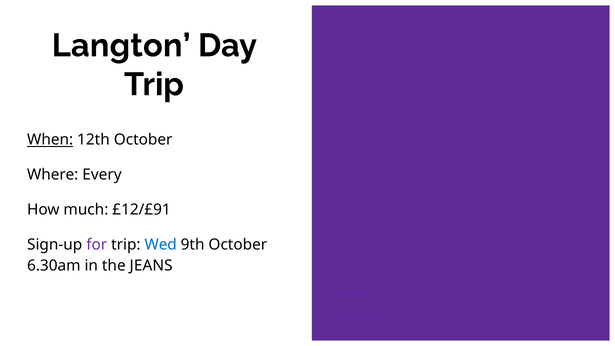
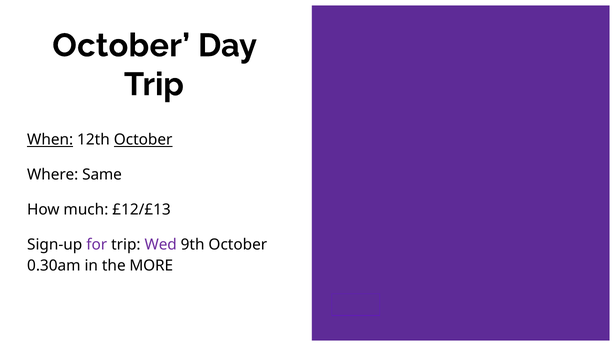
Langton: Langton -> October (121, 46)
October underline: none -> present (143, 140)
Every: Every -> Same (102, 175)
£12/£91: £12/£91 -> £12/£13 (142, 210)
Wed colour: blue -> purple (161, 244)
6.30am: 6.30am -> 0.30am (54, 266)
JEANS: JEANS -> MORE (151, 266)
